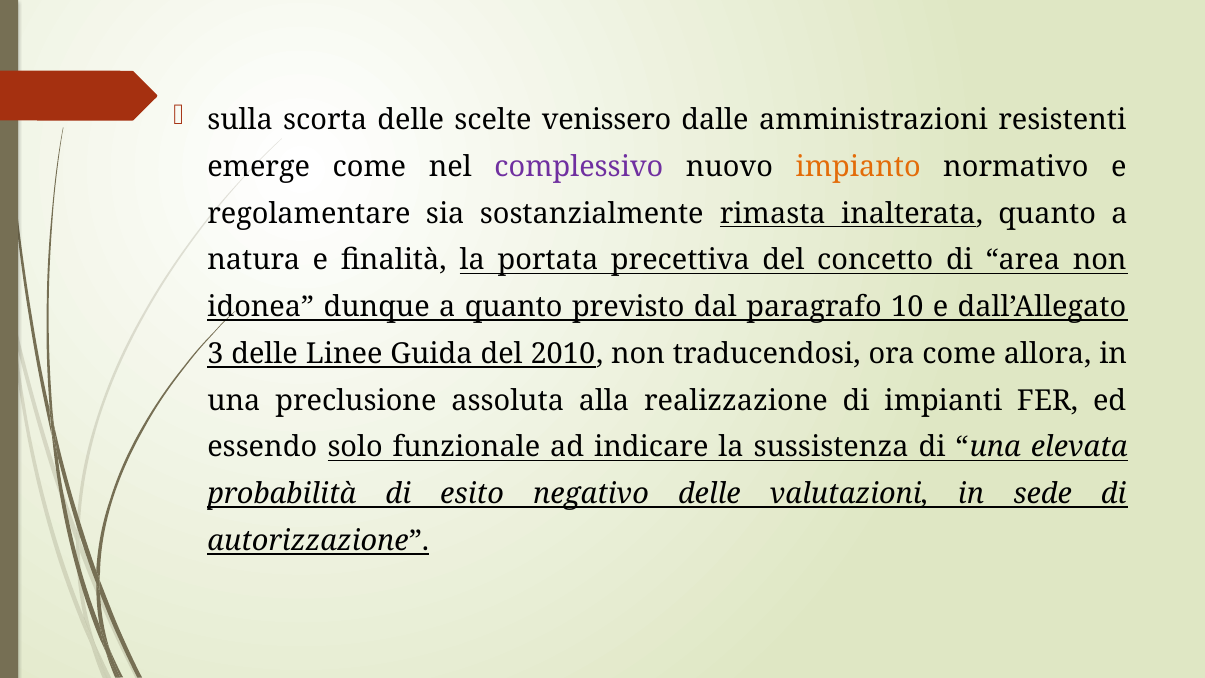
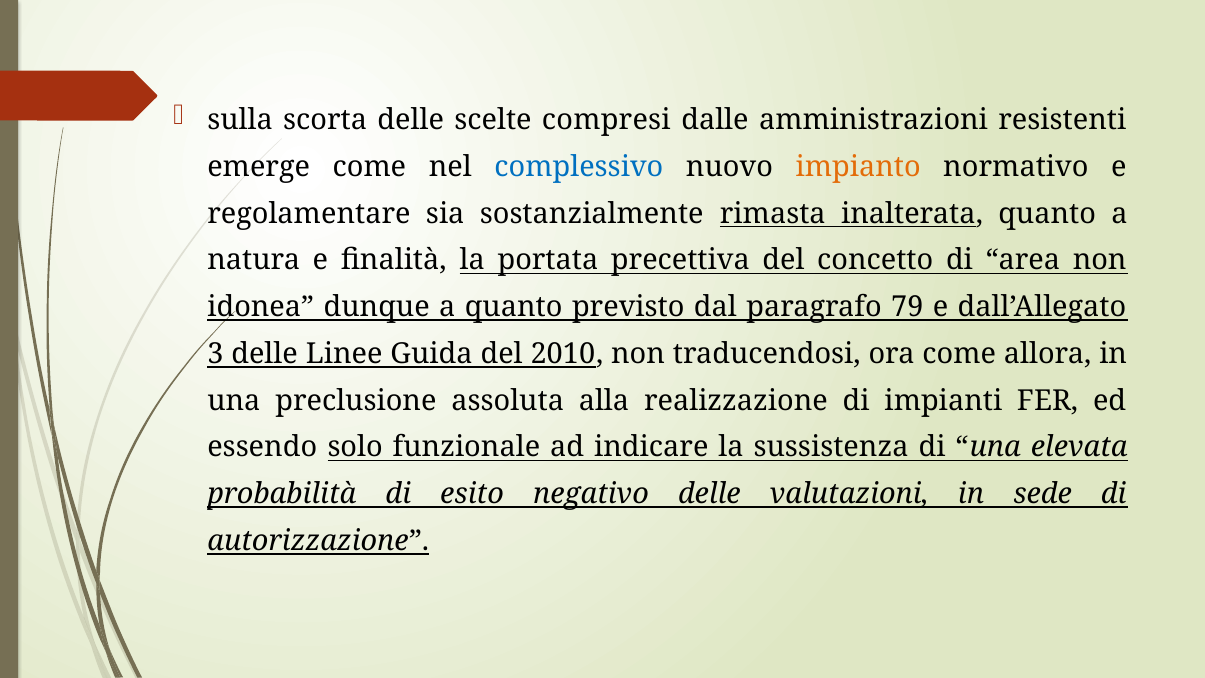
venissero: venissero -> compresi (606, 120)
complessivo colour: purple -> blue (579, 167)
10: 10 -> 79 (907, 307)
